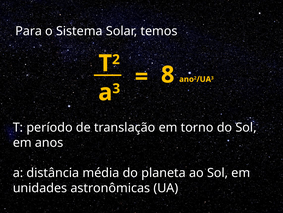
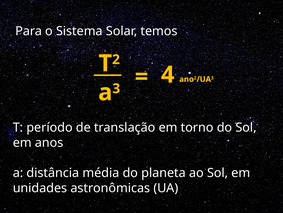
8: 8 -> 4 (168, 74)
